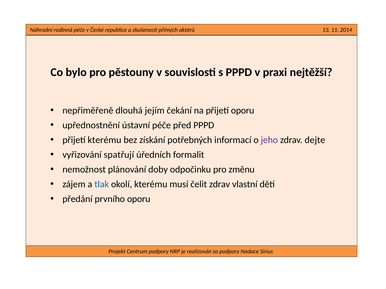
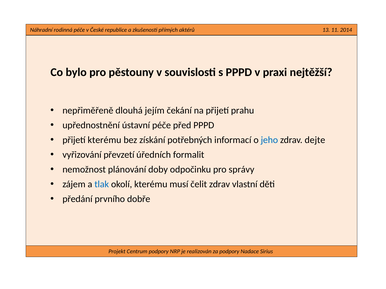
přijetí oporu: oporu -> prahu (243, 111)
jeho colour: purple -> blue (269, 140)
spatřují: spatřují -> převzetí (119, 155)
změnu: změnu -> správy (242, 170)
prvního oporu: oporu -> dobře (139, 199)
